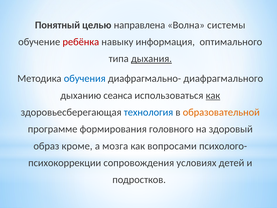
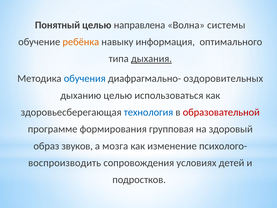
ребёнка colour: red -> orange (81, 42)
диафрагмального: диафрагмального -> оздоровительных (223, 78)
дыханию сеанса: сеанса -> целью (118, 95)
как underline: present -> none (213, 95)
образовательной colour: orange -> red (221, 112)
головного: головного -> групповая (171, 129)
кроме: кроме -> звуков (77, 146)
вопросами: вопросами -> изменение (172, 146)
психокоррекции: психокоррекции -> воспроизводить (65, 163)
